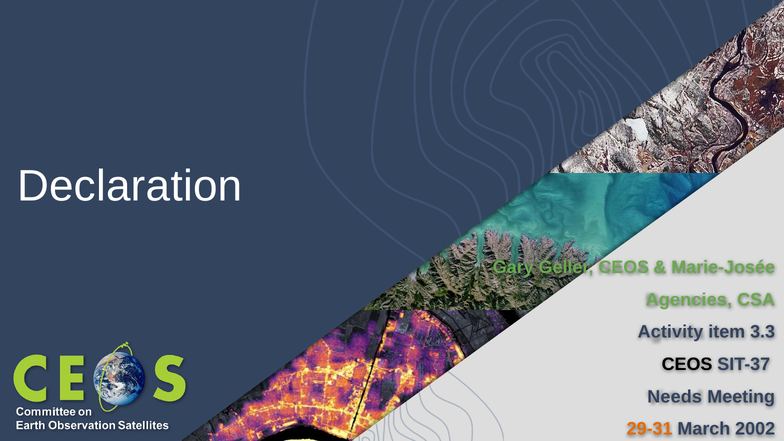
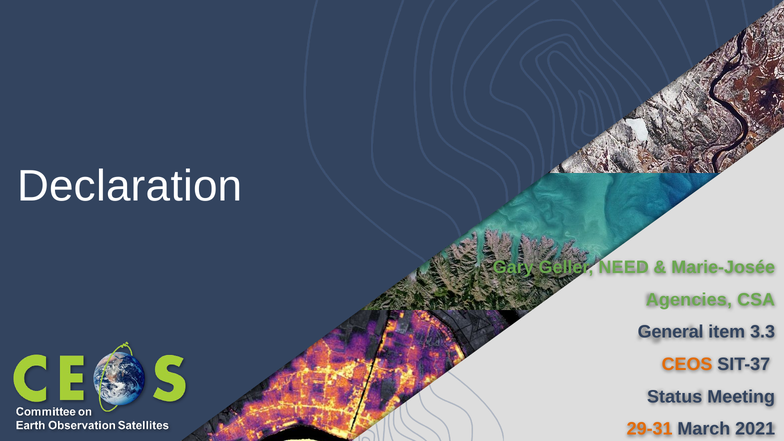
Geller CEOS: CEOS -> NEED (624, 267)
Activity: Activity -> General (671, 332)
CEOS colour: black -> orange (687, 364)
Needs: Needs -> Status (675, 397)
2002: 2002 -> 2021 (755, 429)
